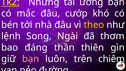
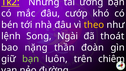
thơm: thơm -> thoát (112, 36)
đáng: đáng -> nặng (36, 47)
thiên: thiên -> đoàn (93, 47)
bạn colour: pink -> light green (31, 59)
